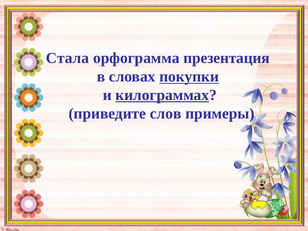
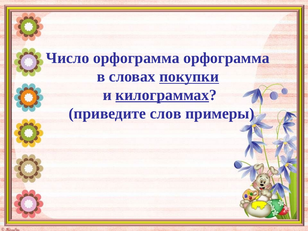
Стала: Стала -> Число (68, 58)
орфограмма презентация: презентация -> орфограмма (226, 58)
